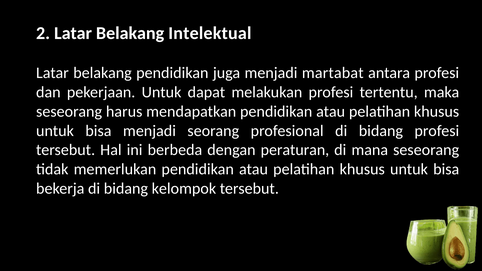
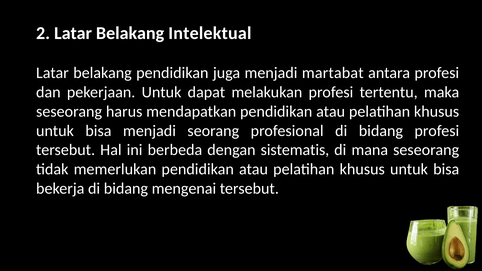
peraturan: peraturan -> sistematis (295, 150)
kelompok: kelompok -> mengenai (184, 189)
